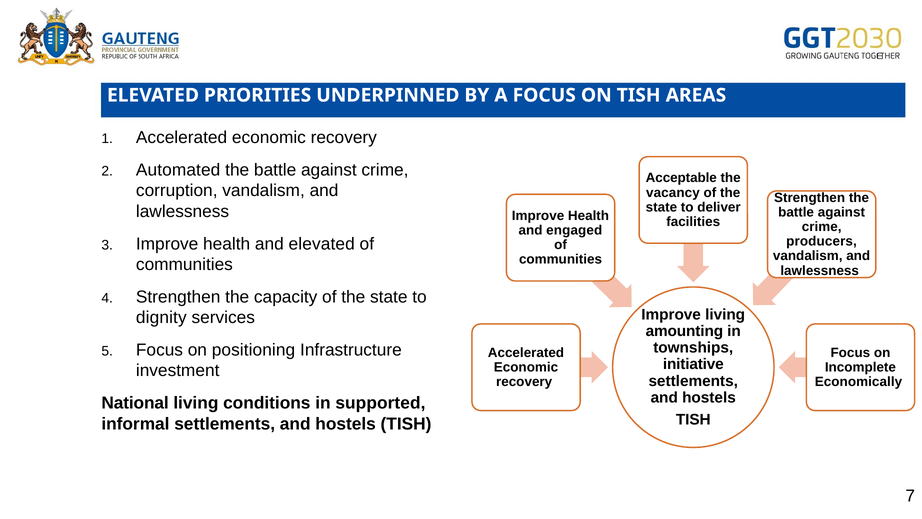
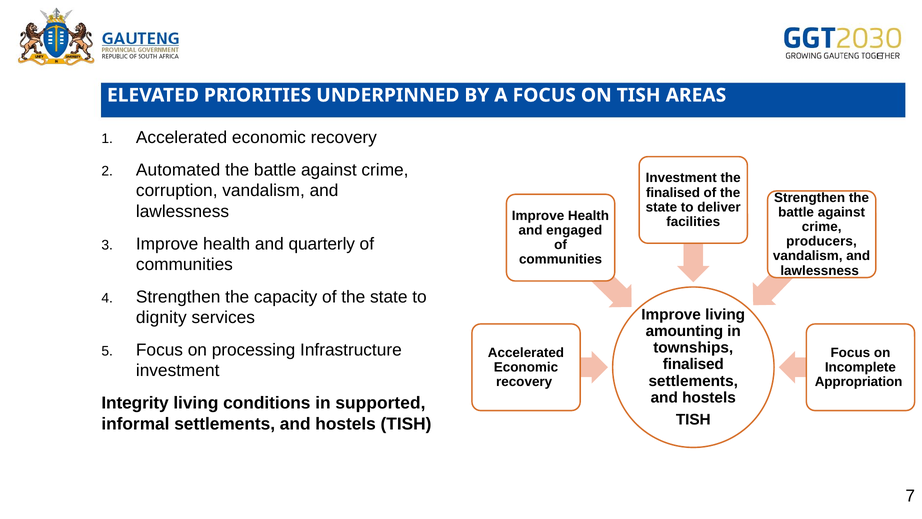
Acceptable: Acceptable -> Investment (681, 178)
vacancy: vacancy -> finalised (673, 192)
and elevated: elevated -> quarterly (322, 244)
positioning: positioning -> processing (254, 350)
initiative: initiative -> finalised (693, 364)
Economically: Economically -> Appropriation (859, 381)
National: National -> Integrity (135, 403)
